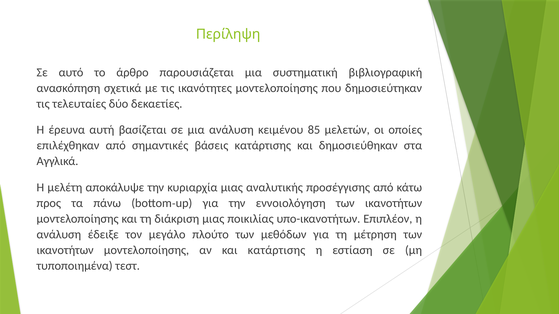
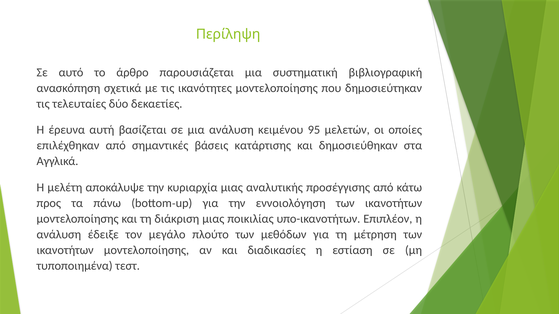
85: 85 -> 95 (314, 130)
και κατάρτισης: κατάρτισης -> διαδικασίες (277, 250)
